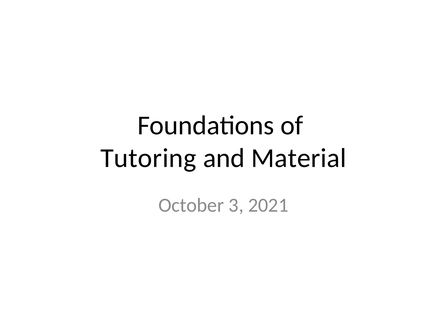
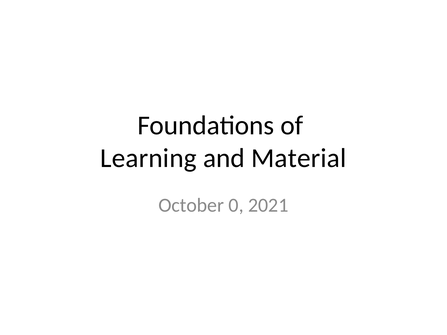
Tutoring: Tutoring -> Learning (148, 158)
3: 3 -> 0 (236, 206)
